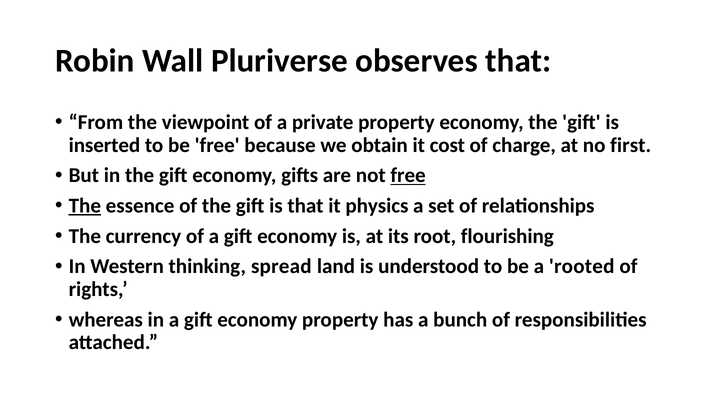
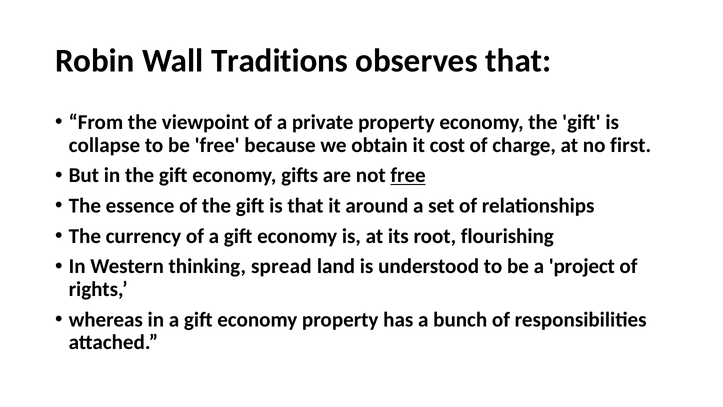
Pluriverse: Pluriverse -> Traditions (280, 61)
inserted: inserted -> collapse (104, 145)
The underline: present -> none (85, 206)
physics: physics -> around (377, 206)
rooted: rooted -> project (582, 266)
